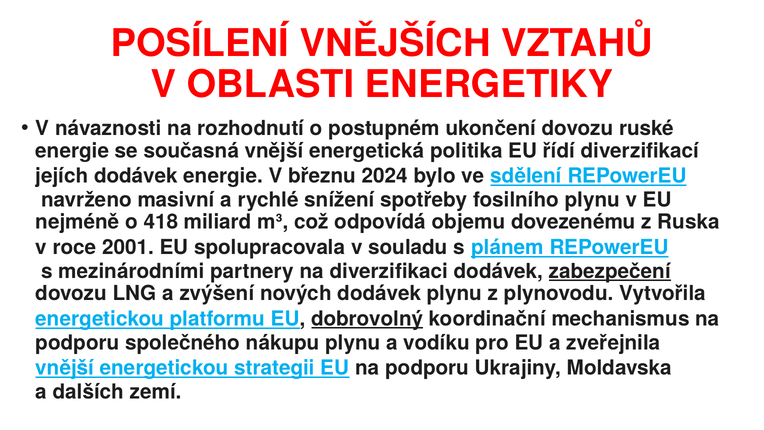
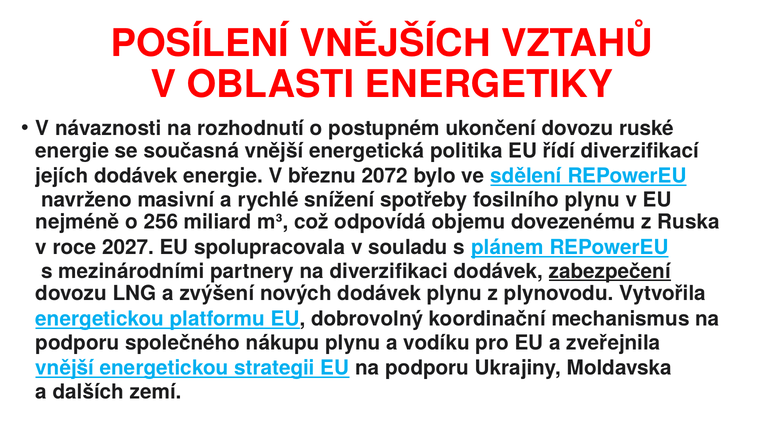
2024: 2024 -> 2072 (385, 176)
418: 418 -> 256 (161, 222)
2001: 2001 -> 2027 (128, 247)
dobrovolný underline: present -> none (367, 319)
